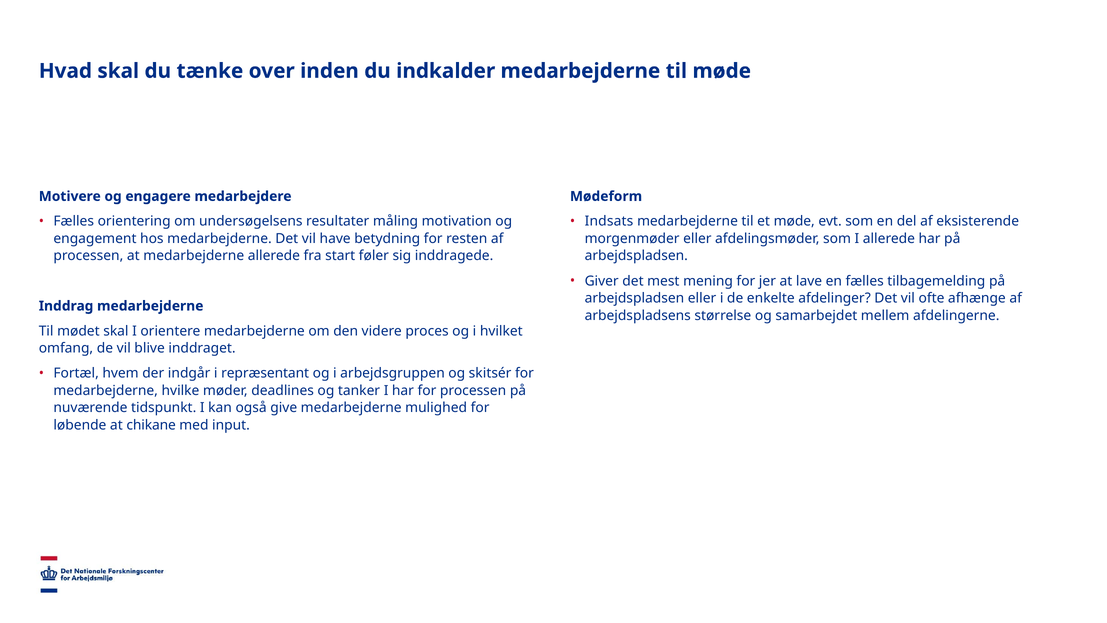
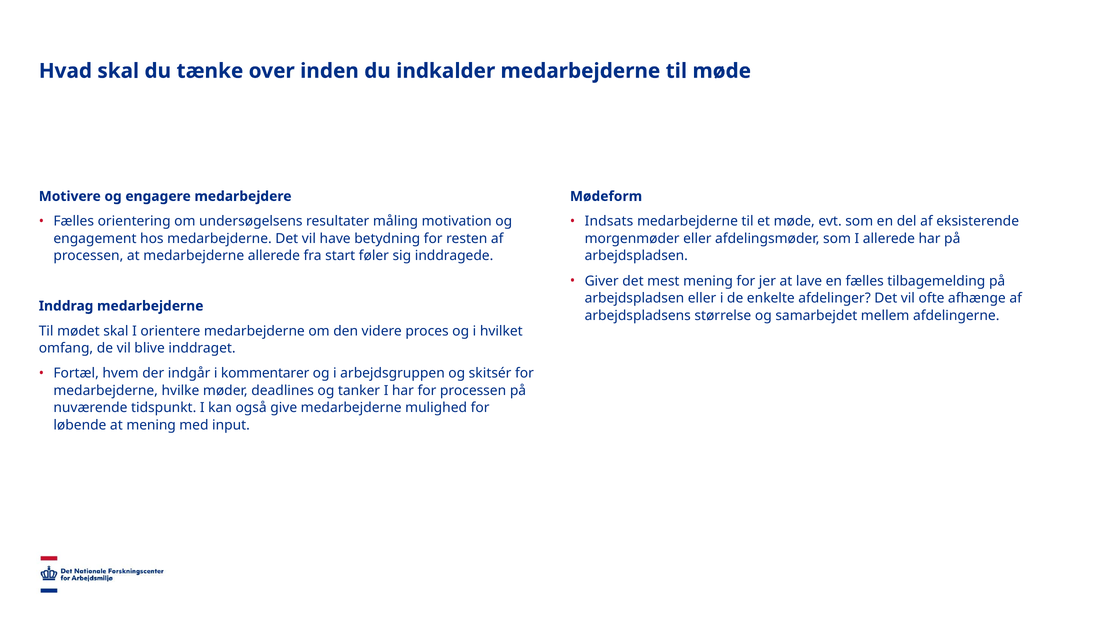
repræsentant: repræsentant -> kommentarer (265, 373)
at chikane: chikane -> mening (151, 425)
